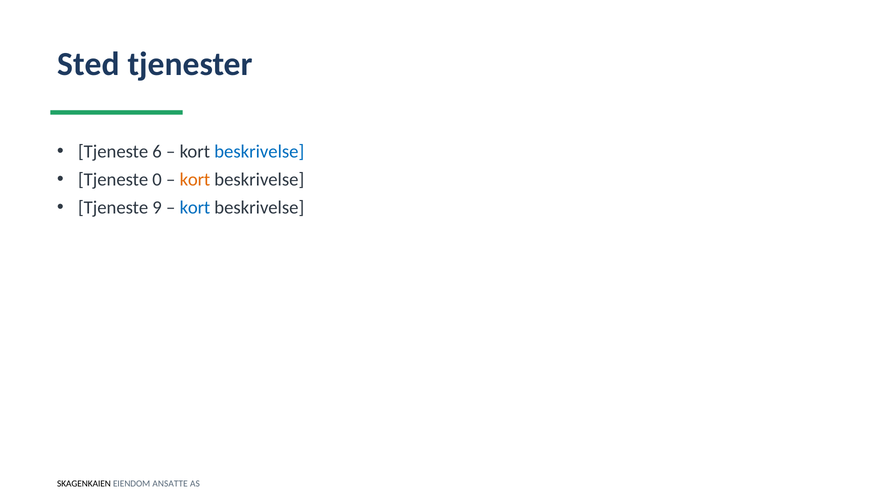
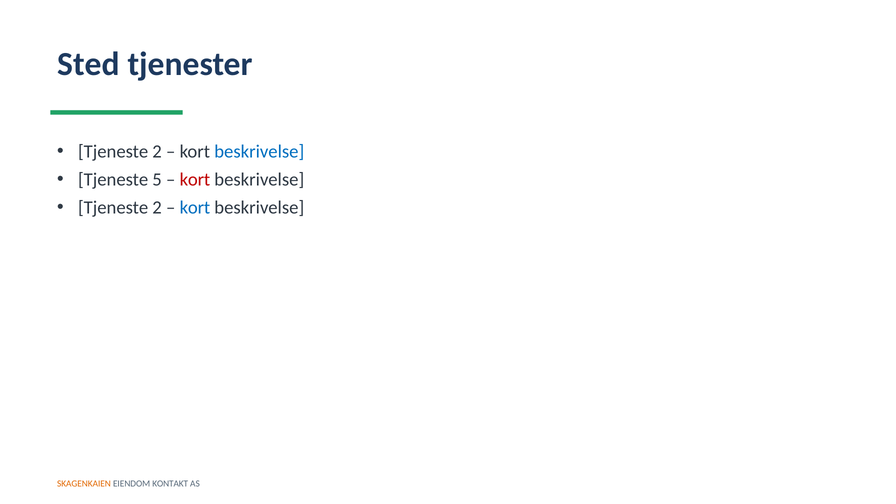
6: 6 -> 2 (157, 152)
0: 0 -> 5 (157, 180)
kort colour: orange -> red (195, 180)
9: 9 -> 2 (157, 208)
SKAGENKAIEN colour: black -> orange (84, 484)
ANSATTE: ANSATTE -> KONTAKT (170, 484)
